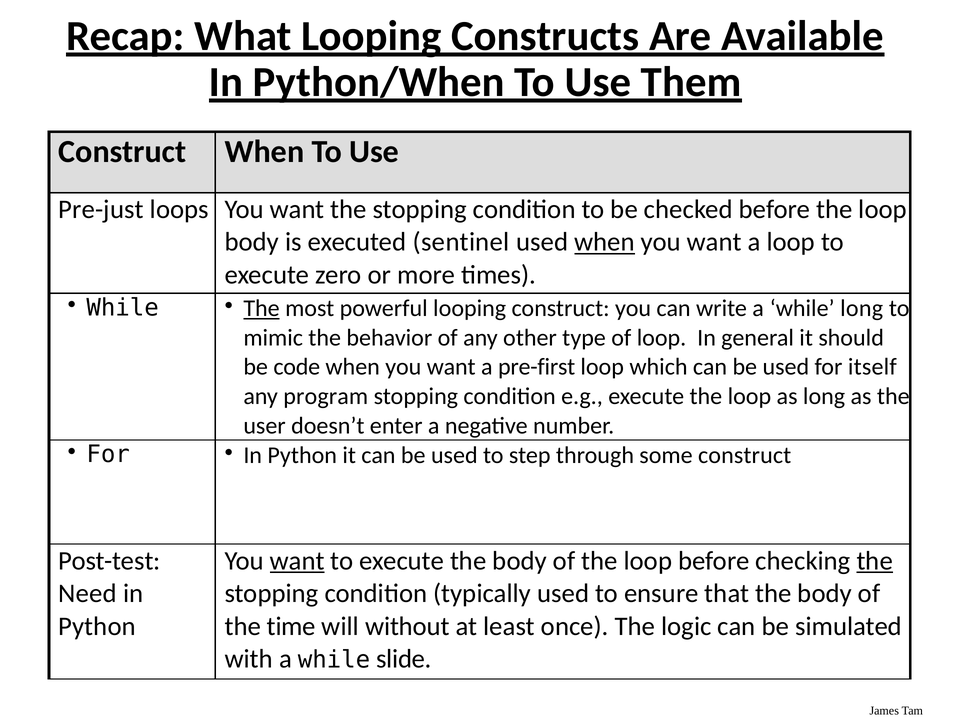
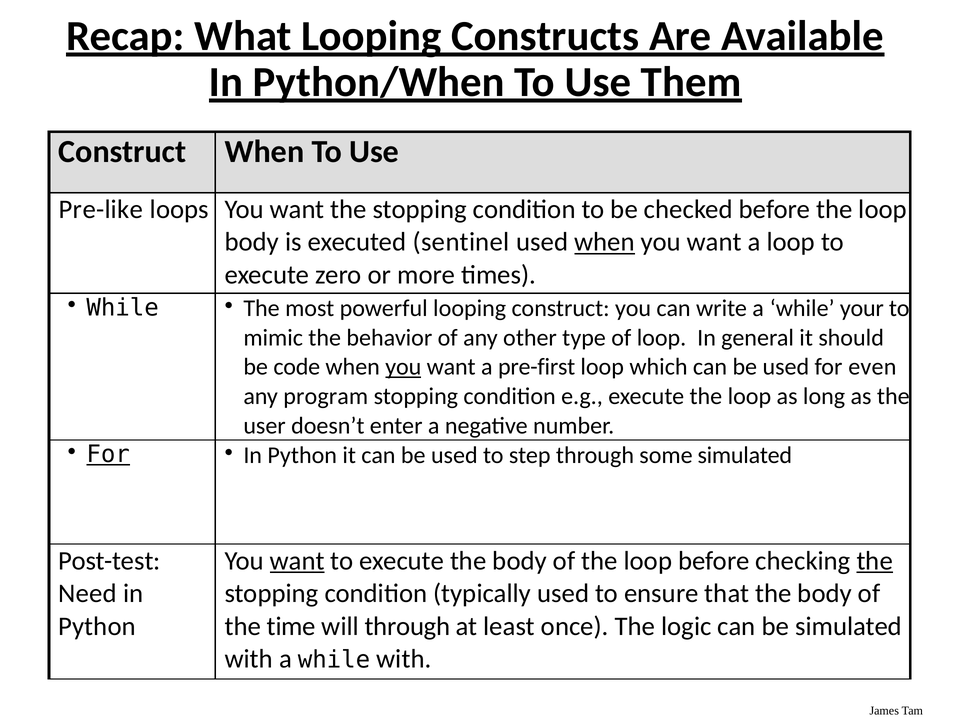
Pre-just: Pre-just -> Pre-like (101, 209)
The underline: present -> none (262, 308)
while long: long -> your (862, 308)
you underline: none -> present (403, 367)
itself: itself -> even (872, 367)
For underline: none -> present (108, 455)
some construct: construct -> simulated (745, 455)
will without: without -> through (408, 626)
while slide: slide -> with (404, 659)
